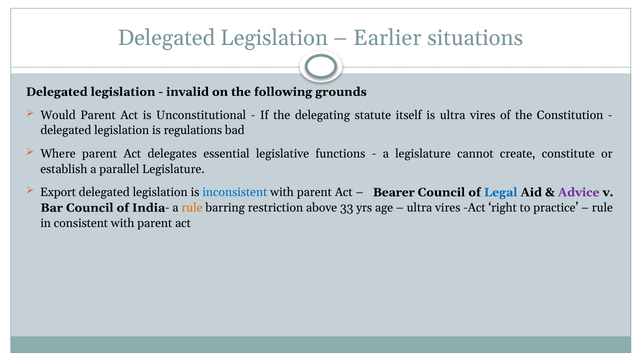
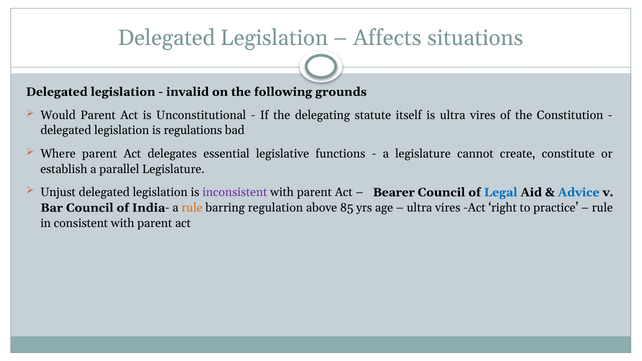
Earlier: Earlier -> Affects (387, 38)
Export: Export -> Unjust (58, 192)
inconsistent colour: blue -> purple (235, 192)
Advice colour: purple -> blue (579, 192)
restriction: restriction -> regulation (275, 208)
33: 33 -> 85 (347, 208)
